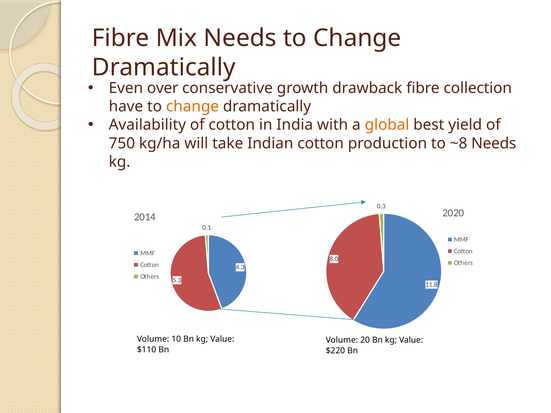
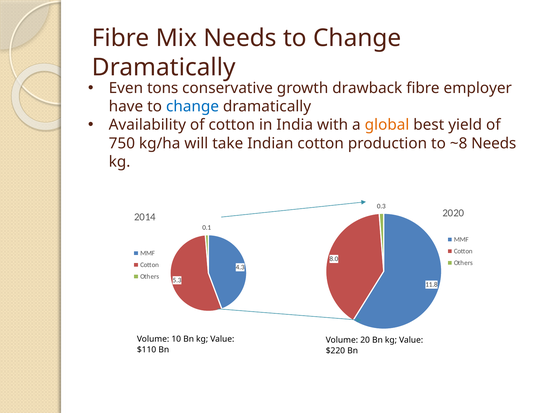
over: over -> tons (163, 88)
collection: collection -> employer (478, 88)
change colour: orange -> blue (193, 107)
